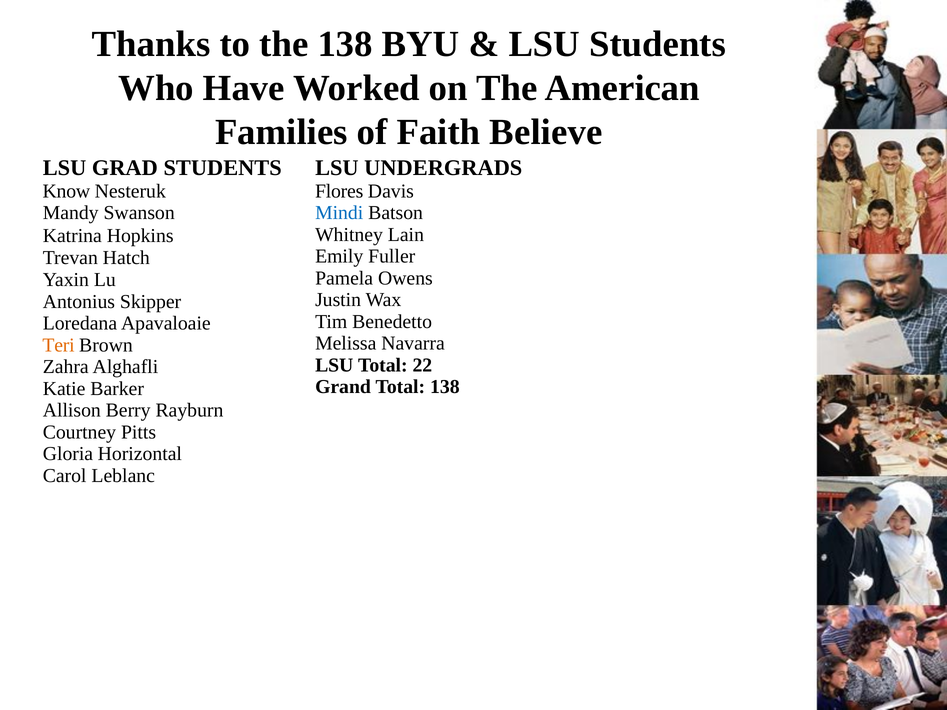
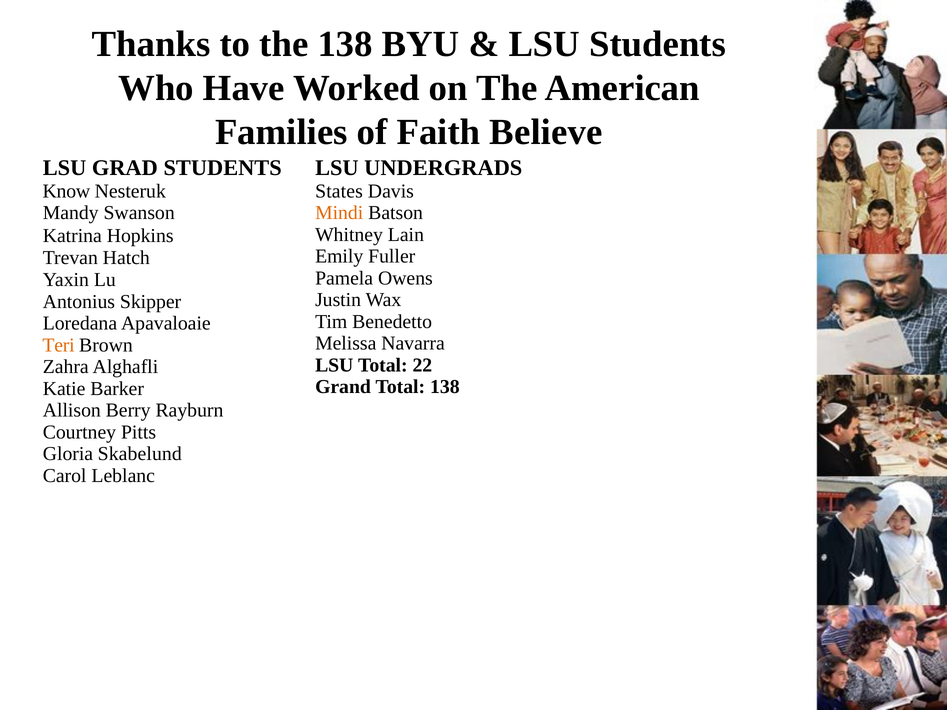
Flores: Flores -> States (339, 191)
Mindi colour: blue -> orange (339, 213)
Horizontal: Horizontal -> Skabelund (140, 454)
